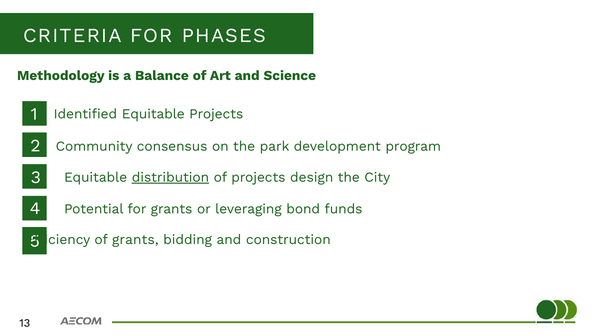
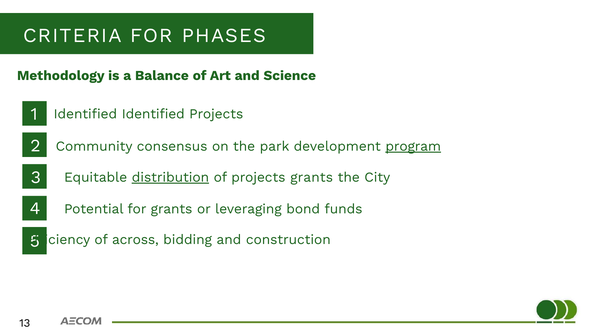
Identified Equitable: Equitable -> Identified (153, 114)
program underline: none -> present (413, 146)
projects design: design -> grants (312, 177)
of grants: grants -> across (135, 240)
